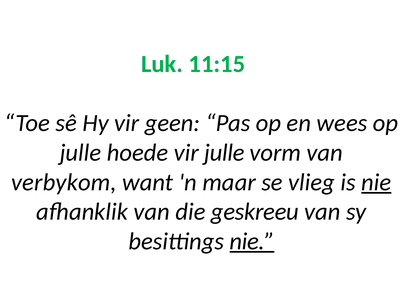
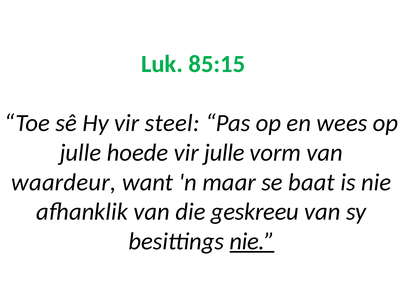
11:15: 11:15 -> 85:15 (217, 64)
geen: geen -> steel (172, 123)
verbykom: verbykom -> waardeur (64, 182)
vlieg: vlieg -> baat (312, 182)
nie underline: present -> none (376, 182)
